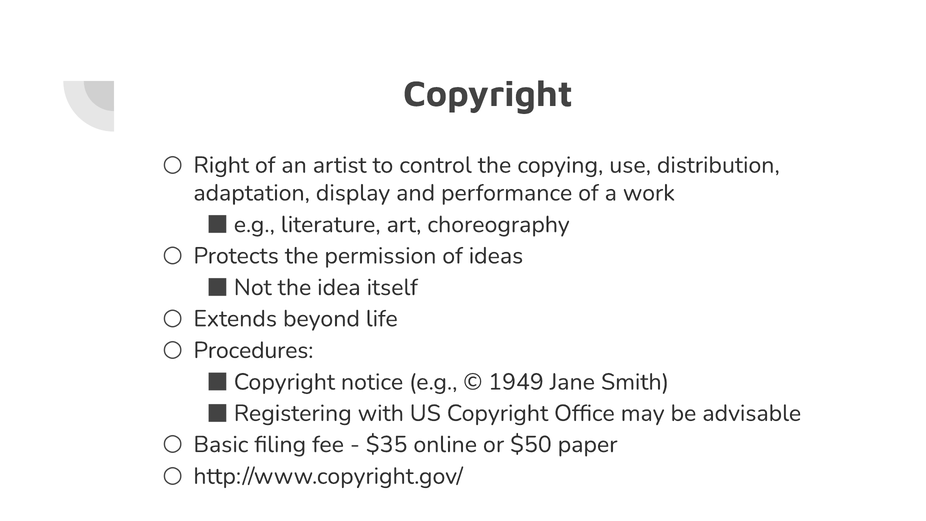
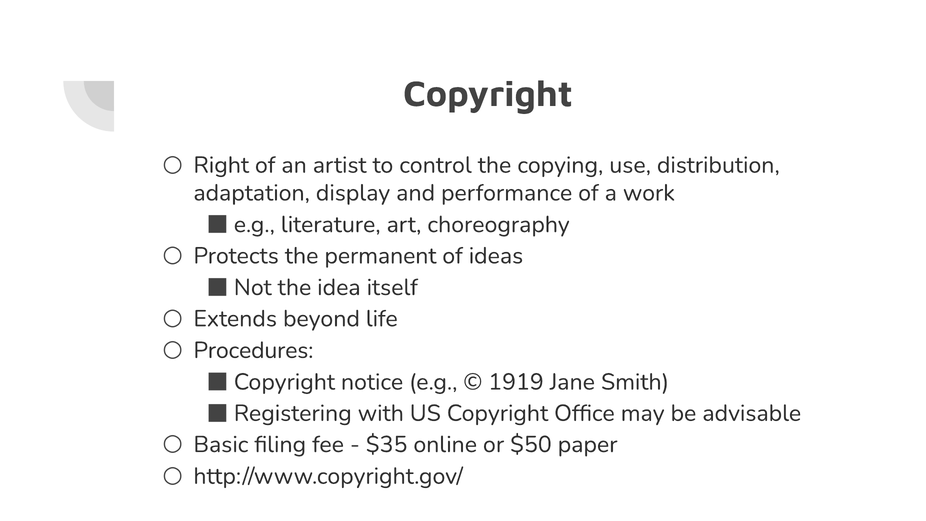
permission: permission -> permanent (380, 256)
1949: 1949 -> 1919 (516, 382)
